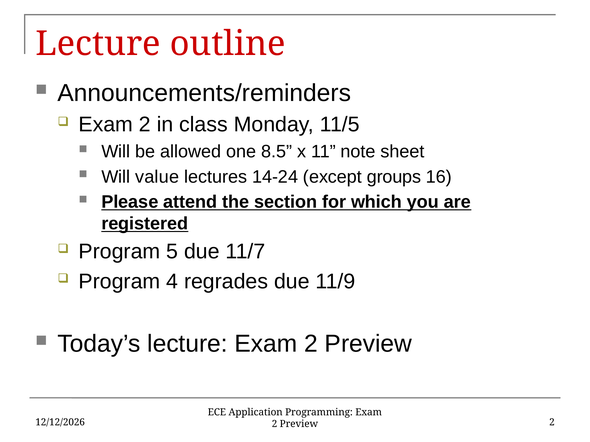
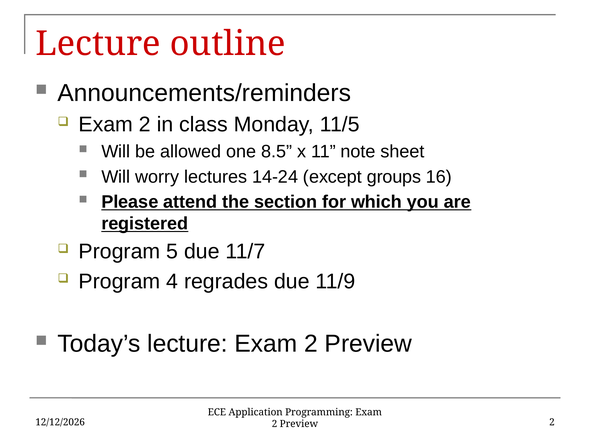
value: value -> worry (157, 177)
